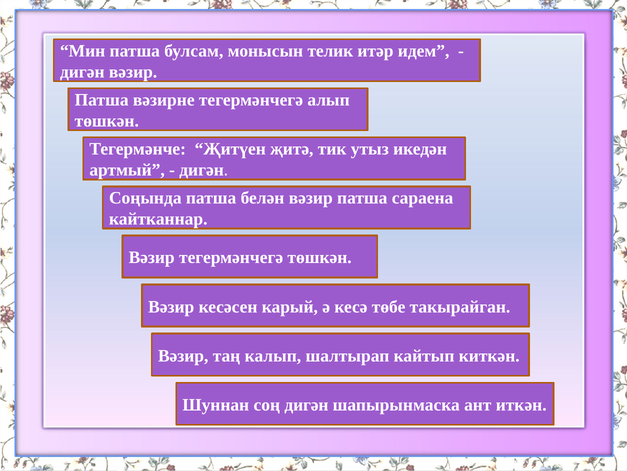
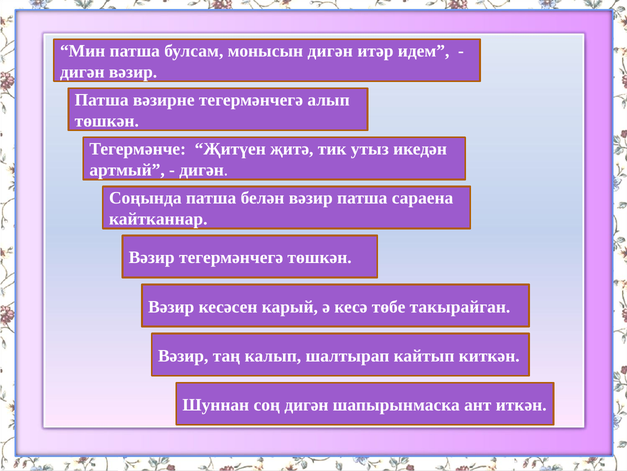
монысын телик: телик -> дигән (330, 51)
